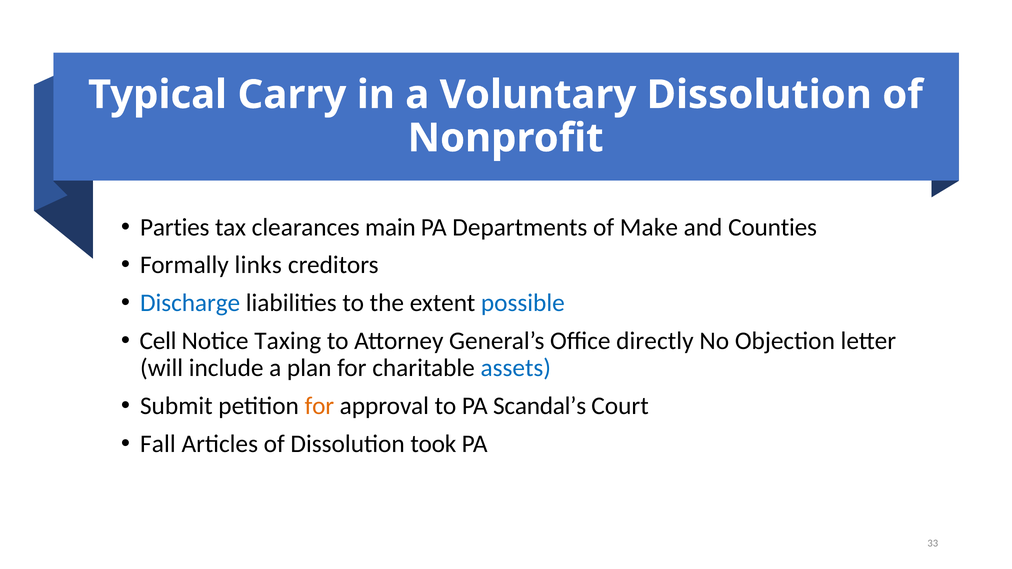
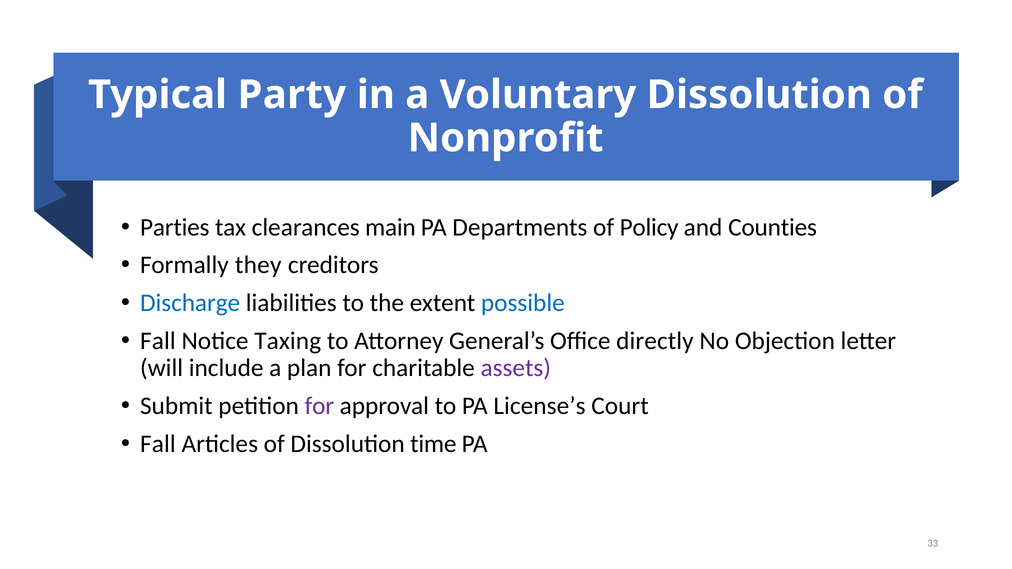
Carry: Carry -> Party (292, 95)
Make: Make -> Policy (649, 227)
links: links -> they (258, 265)
Cell: Cell -> Fall (158, 341)
assets colour: blue -> purple (516, 368)
for colour: orange -> purple (319, 406)
Scandal’s: Scandal’s -> License’s (539, 406)
took: took -> time (433, 444)
